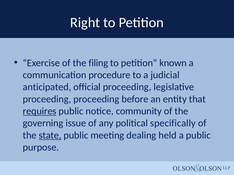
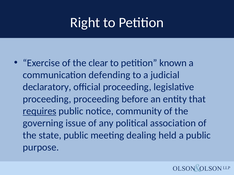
filing: filing -> clear (98, 63)
procedure: procedure -> defending (109, 75)
anticipated: anticipated -> declaratory (47, 87)
specifically: specifically -> association (173, 124)
state underline: present -> none (50, 136)
